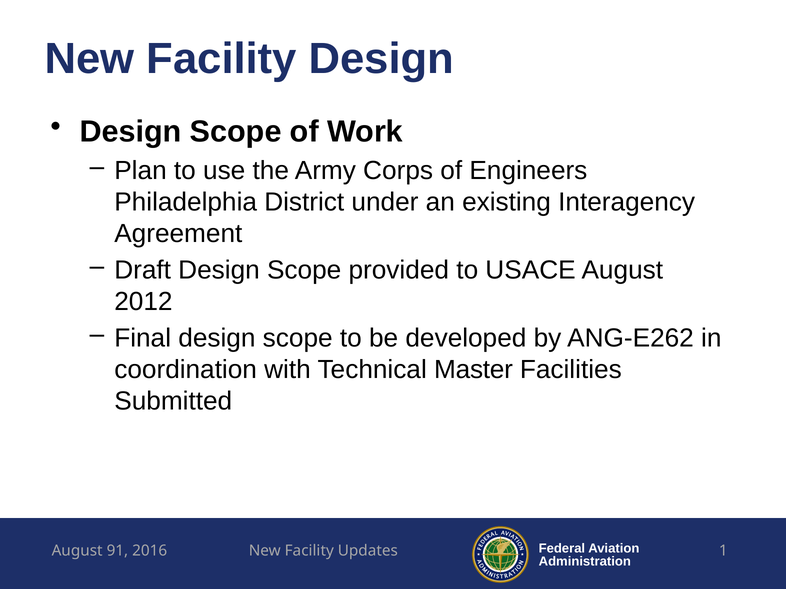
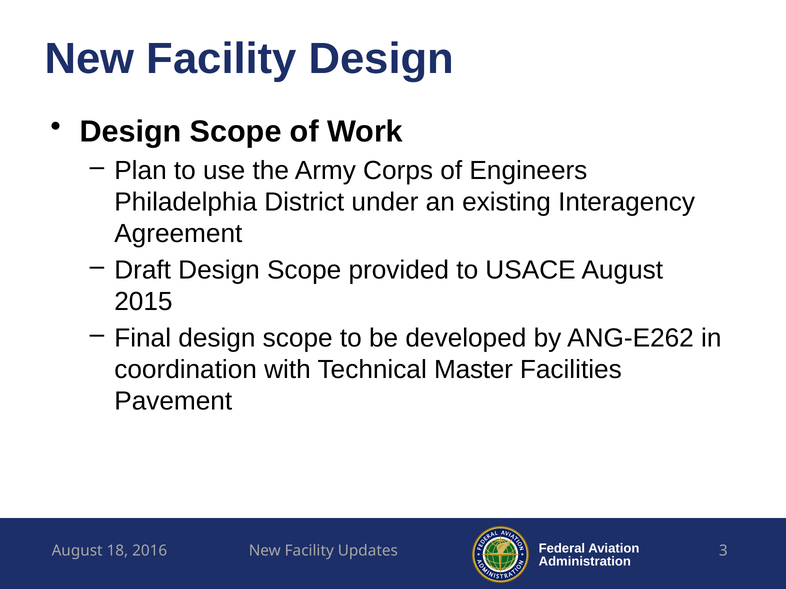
2012: 2012 -> 2015 (143, 302)
Submitted: Submitted -> Pavement (173, 401)
91: 91 -> 18 (117, 551)
1: 1 -> 3 (723, 551)
